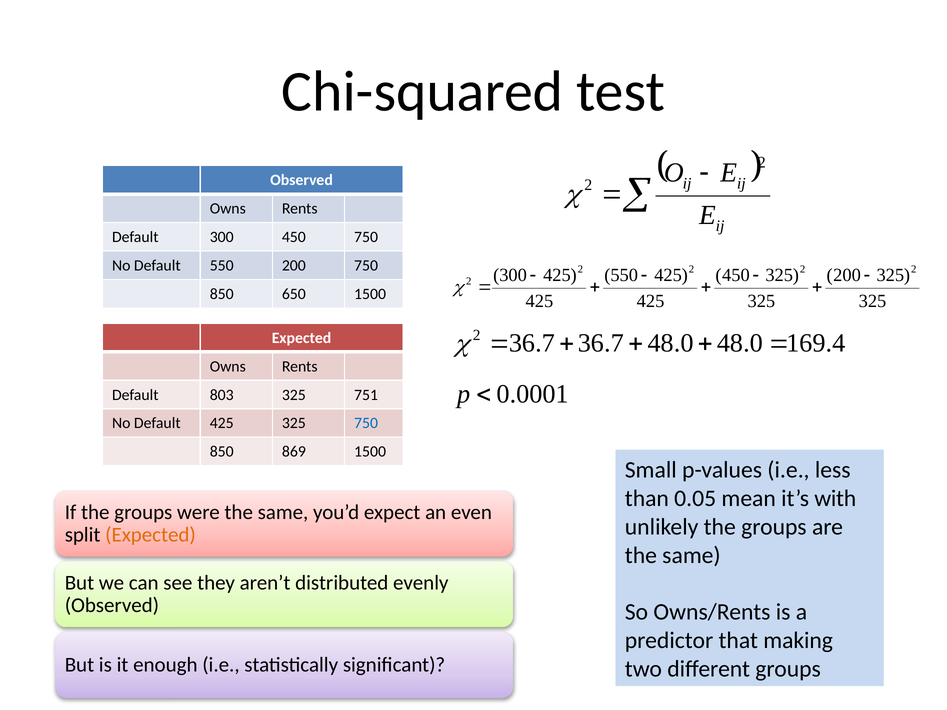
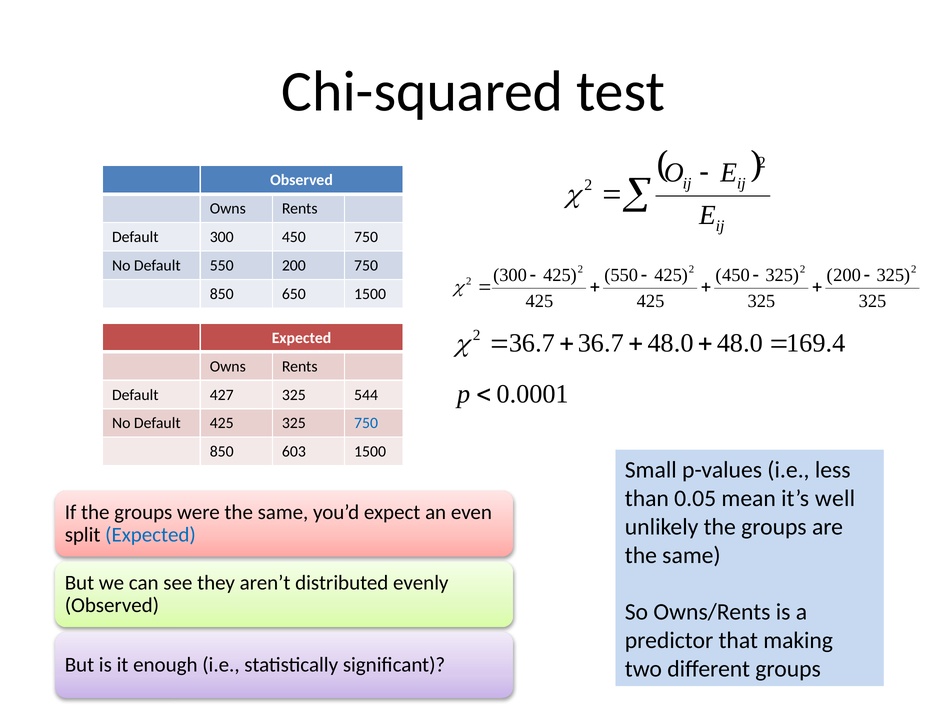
803: 803 -> 427 (222, 395)
751: 751 -> 544 (366, 395)
869: 869 -> 603 (294, 452)
with: with -> well (835, 499)
Expected colour: orange -> blue (151, 535)
